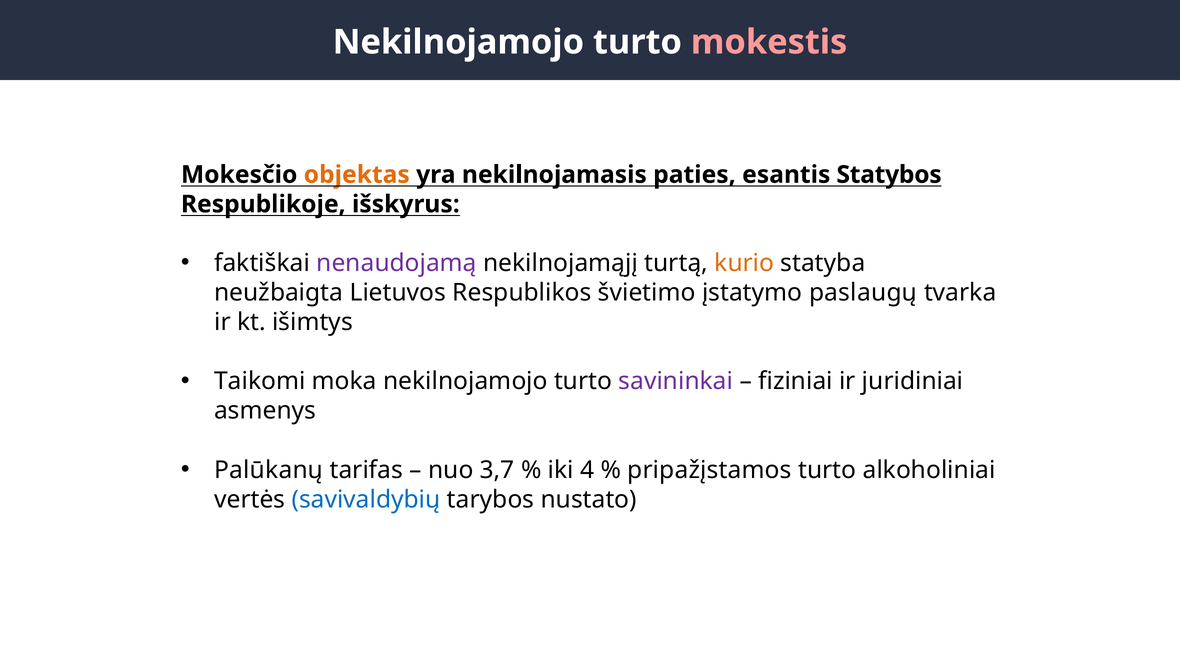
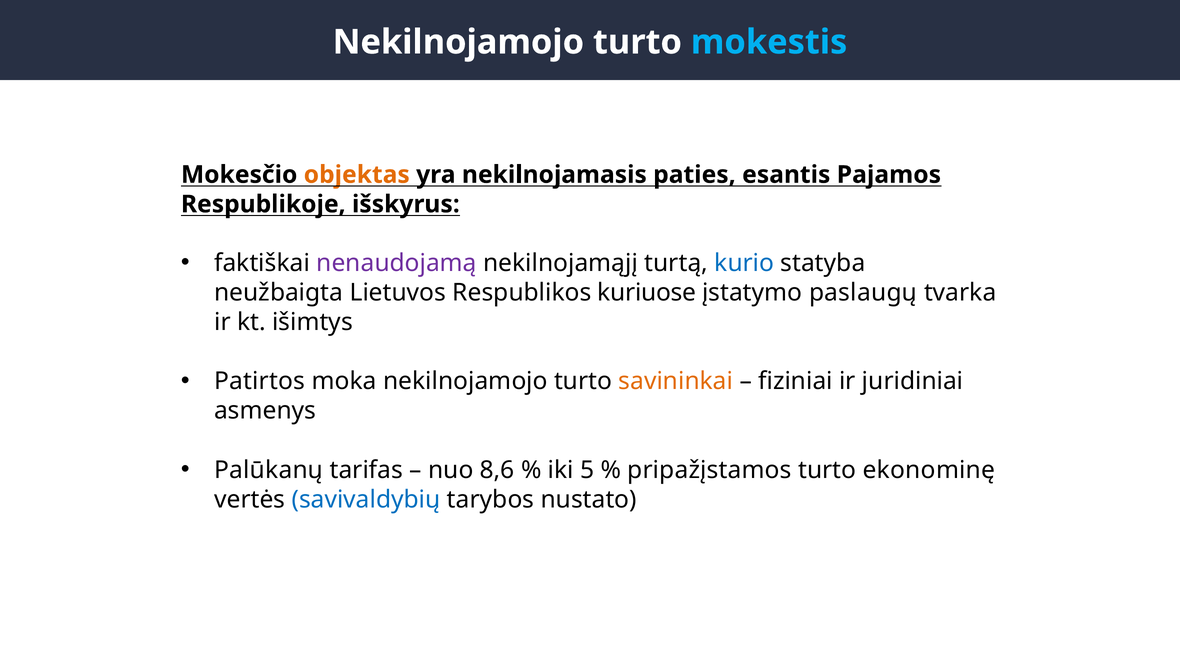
mokestis colour: pink -> light blue (769, 42)
Statybos: Statybos -> Pajamos (889, 175)
kurio colour: orange -> blue (744, 263)
švietimo: švietimo -> kuriuose (647, 293)
Taikomi: Taikomi -> Patirtos (260, 381)
savininkai colour: purple -> orange (676, 381)
3,7: 3,7 -> 8,6 (497, 470)
4: 4 -> 5 (587, 470)
alkoholiniai: alkoholiniai -> ekonominę (929, 470)
